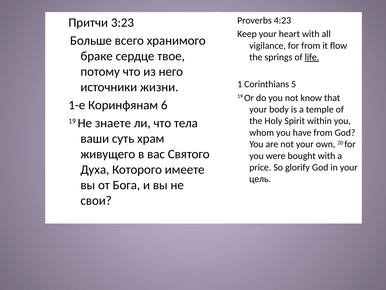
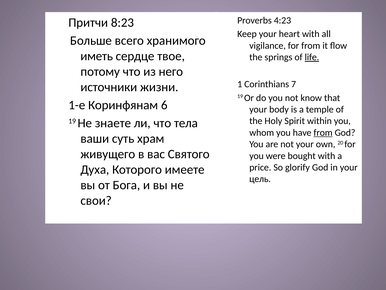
3:23: 3:23 -> 8:23 (122, 23)
браке: браке -> иметь (97, 56)
5: 5 -> 7 (294, 84)
from underline: none -> present (323, 132)
